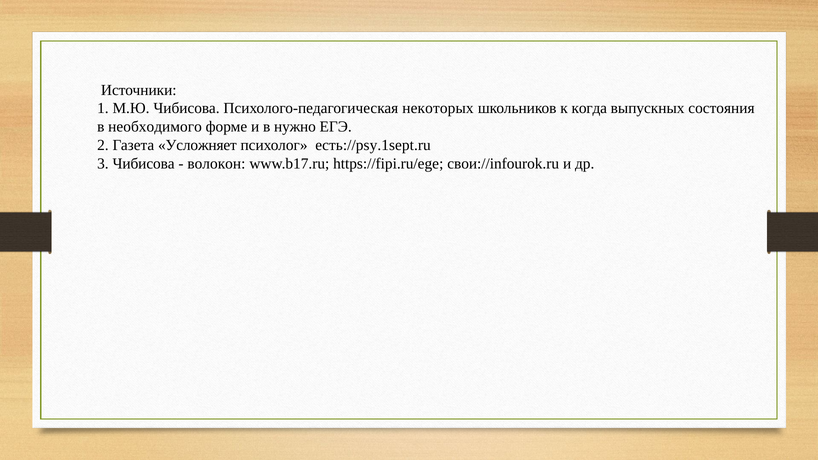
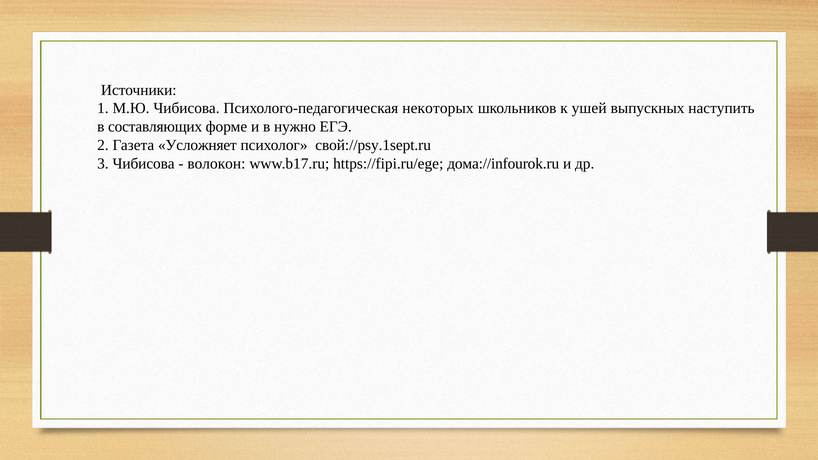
когда: когда -> ушей (589, 108)
состояния: состояния -> наступить (721, 108)
необходимого: необходимого -> составляющих (155, 127)
есть://psy.1sept.ru: есть://psy.1sept.ru -> свой://psy.1sept.ru (373, 145)
свои://infourok.ru: свои://infourok.ru -> дома://infourok.ru (503, 164)
